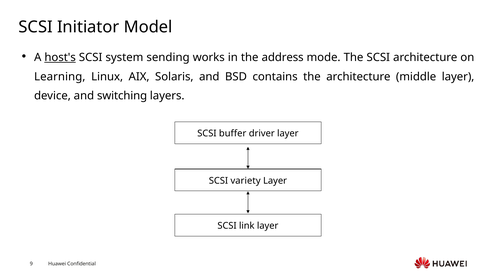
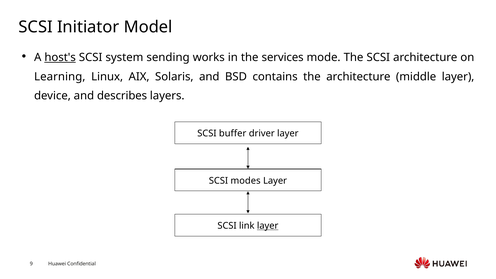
address: address -> services (283, 58)
switching: switching -> describes (122, 96)
variety: variety -> modes (246, 181)
layer underline: none -> present (268, 226)
